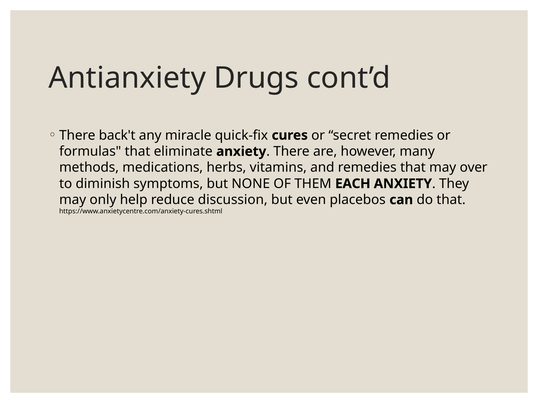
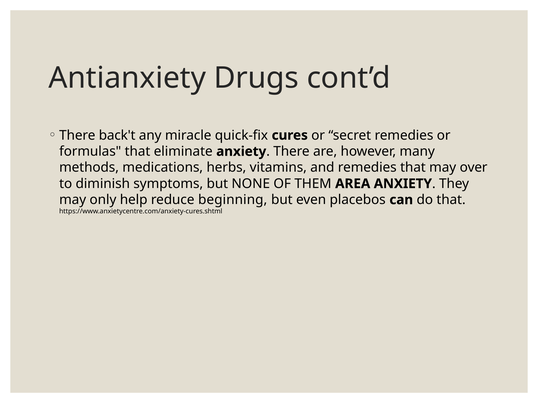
EACH: EACH -> AREA (353, 184)
discussion: discussion -> beginning (233, 200)
